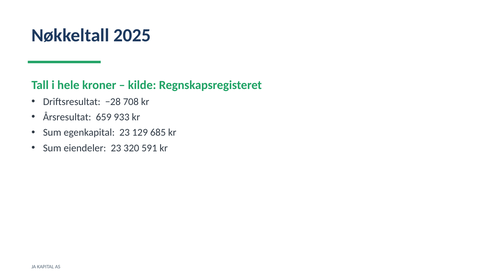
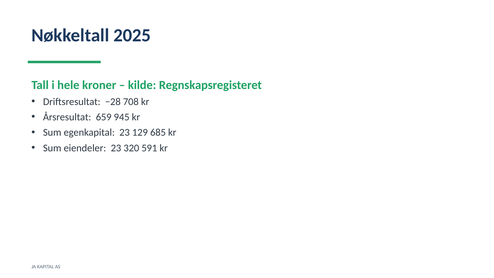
933: 933 -> 945 (122, 117)
